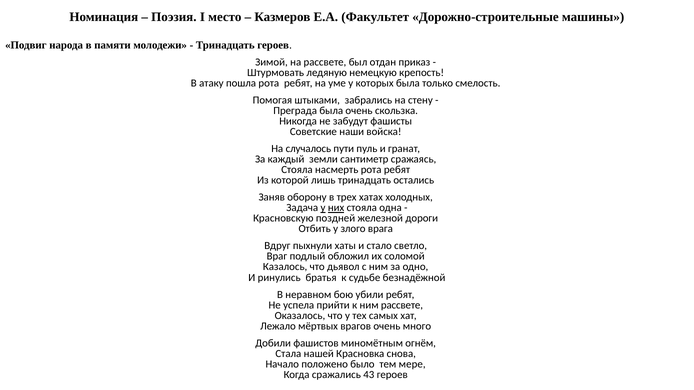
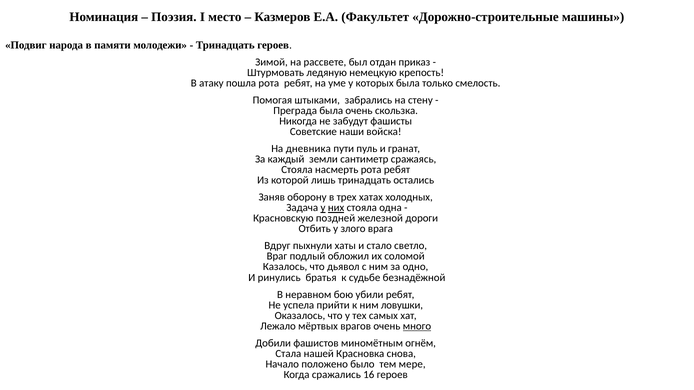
случалось: случалось -> дневника (308, 149)
ним рассвете: рассвете -> ловушки (402, 305)
много underline: none -> present (417, 326)
43: 43 -> 16 (369, 375)
